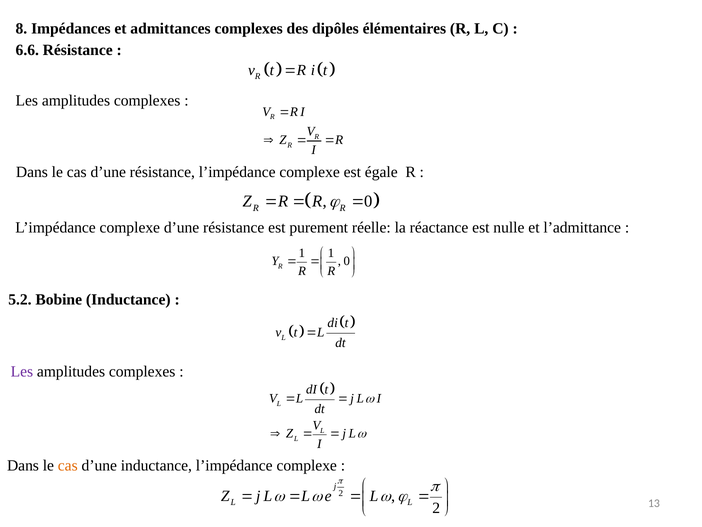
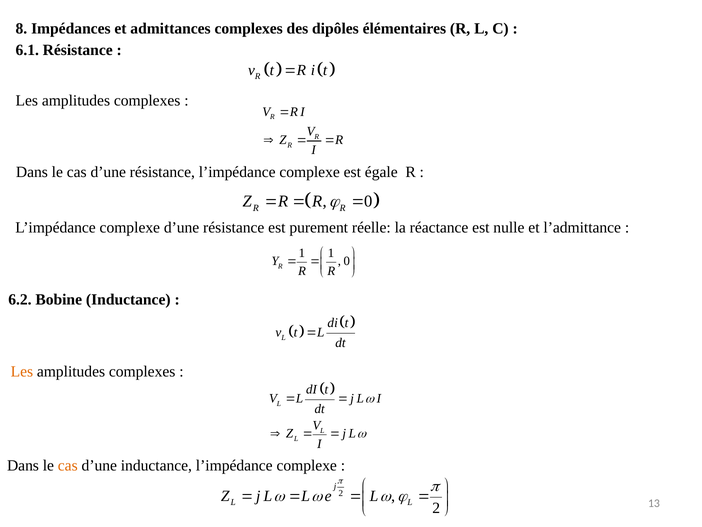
6.6: 6.6 -> 6.1 (27, 50)
5.2: 5.2 -> 6.2 (20, 299)
Les colour: purple -> orange (22, 371)
